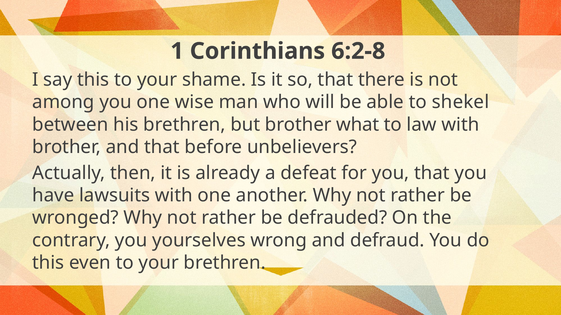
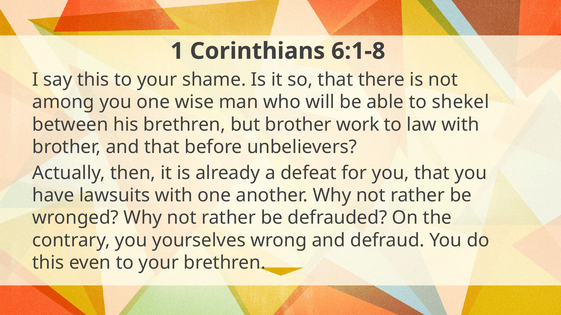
6:2-8: 6:2-8 -> 6:1-8 (358, 51)
what: what -> work (358, 125)
